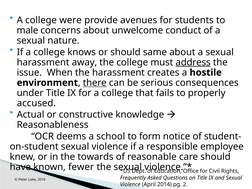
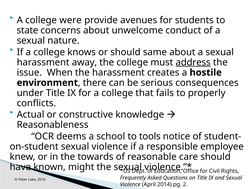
male: male -> state (27, 30)
there underline: present -> none (95, 83)
accused: accused -> conflicts (36, 103)
form: form -> tools (150, 136)
fewer: fewer -> might (81, 167)
